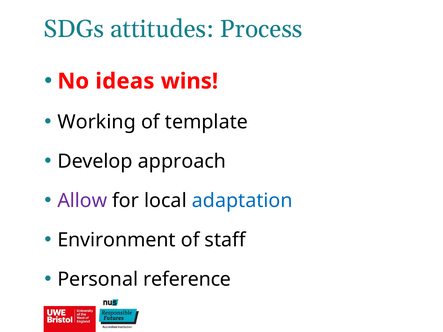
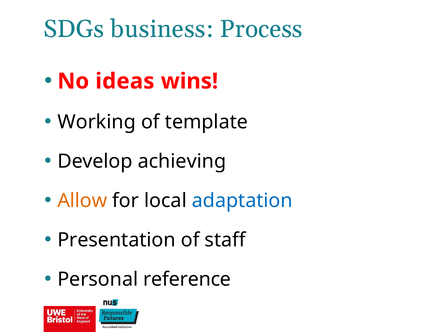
attitudes: attitudes -> business (162, 29)
approach: approach -> achieving (182, 161)
Allow colour: purple -> orange (82, 201)
Environment: Environment -> Presentation (117, 240)
